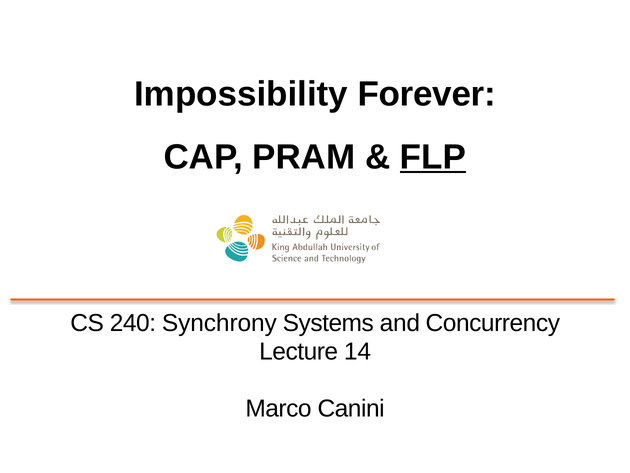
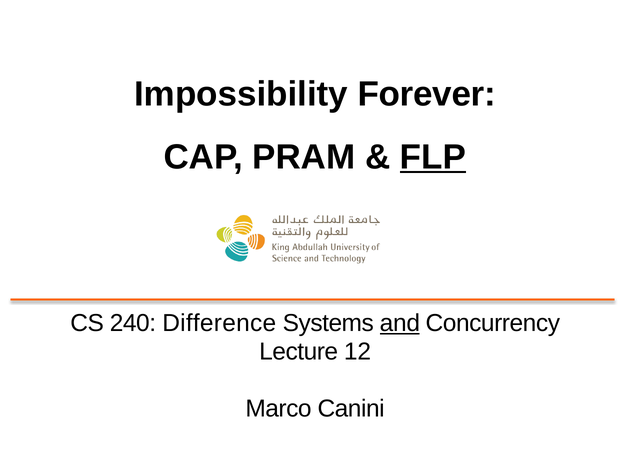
Synchrony: Synchrony -> Difference (219, 323)
and underline: none -> present (400, 323)
14: 14 -> 12 (358, 351)
